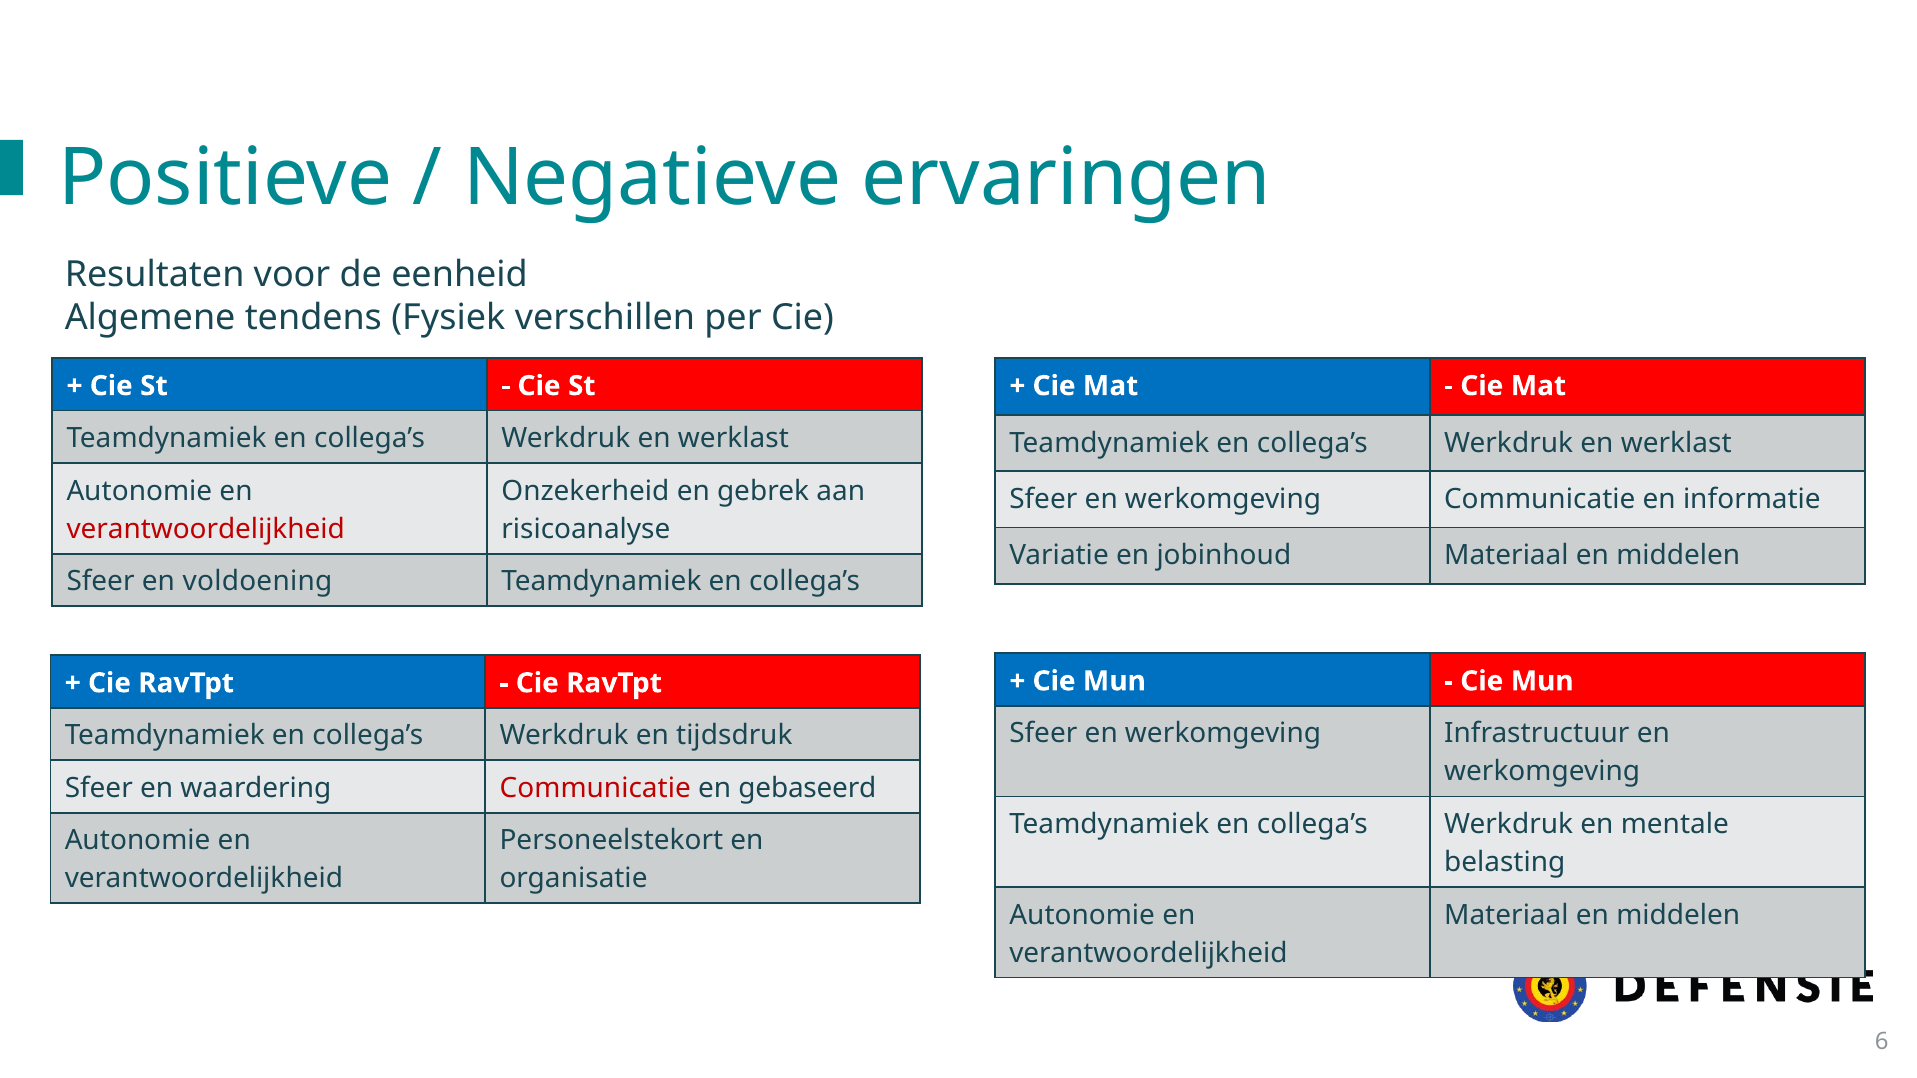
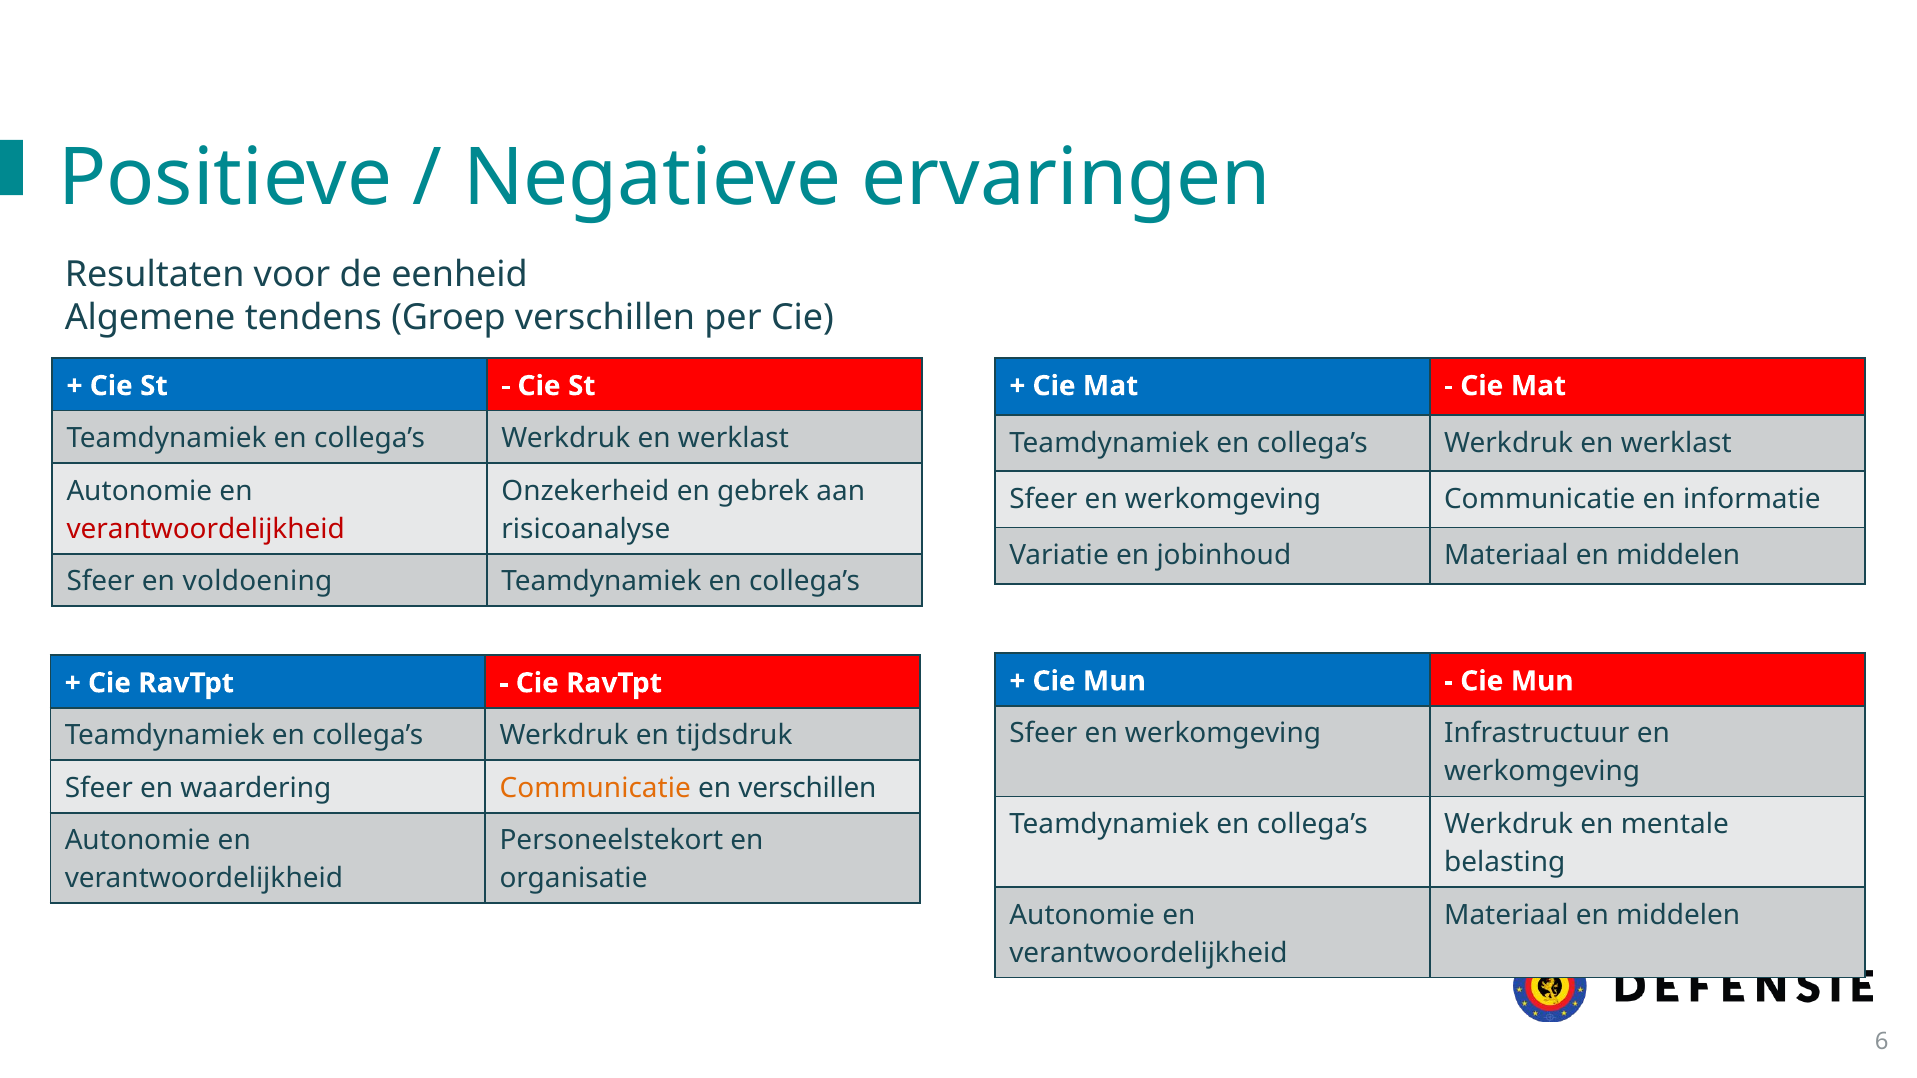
Fysiek: Fysiek -> Groep (449, 318)
Communicatie colour: red -> orange (595, 788)
en gebaseerd: gebaseerd -> verschillen (807, 788)
